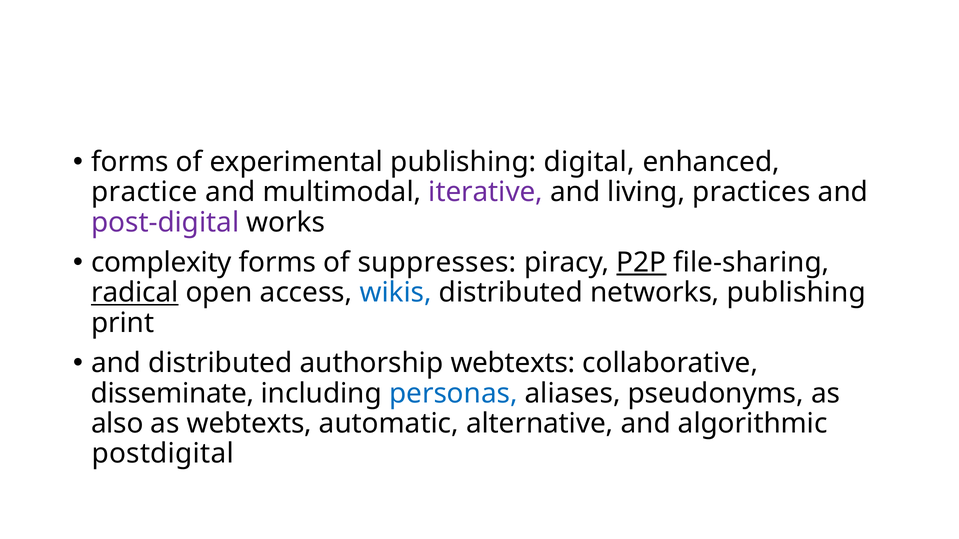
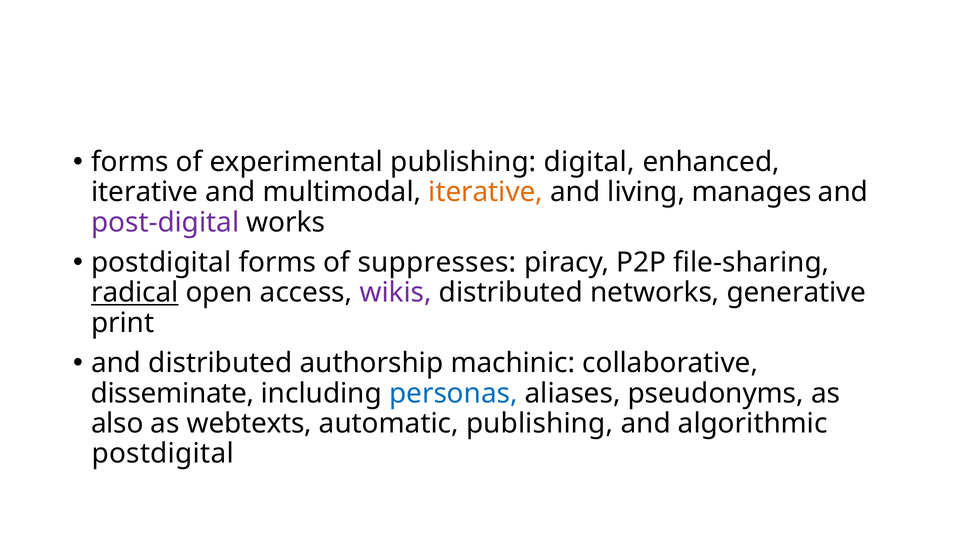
practice: practice -> iterative (145, 192)
iterative colour: purple -> orange (486, 192)
practices: practices -> manages (752, 192)
complexity: complexity -> postdigital (161, 263)
P2P underline: present -> none (641, 263)
wikis colour: blue -> purple (396, 293)
networks publishing: publishing -> generative (796, 293)
authorship webtexts: webtexts -> machinic (513, 363)
automatic alternative: alternative -> publishing (540, 424)
